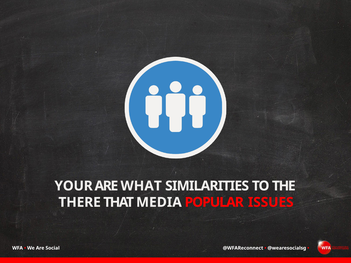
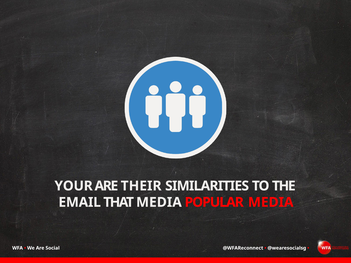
WHAT: WHAT -> THEIR (141, 186)
THERE: THERE -> EMAIL (80, 202)
POPULAR ISSUES: ISSUES -> MEDIA (271, 202)
